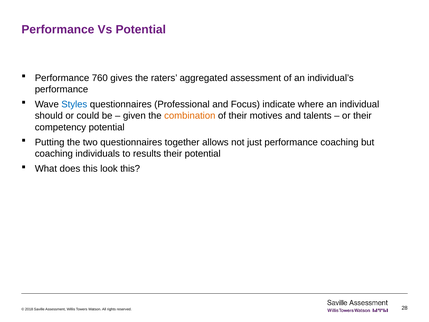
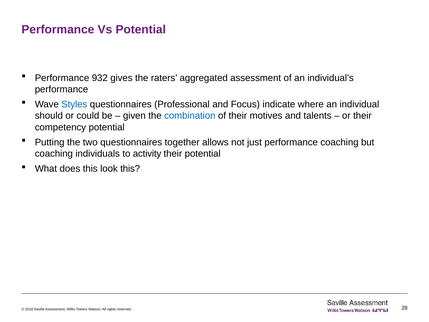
760: 760 -> 932 (100, 78)
combination colour: orange -> blue (190, 116)
results: results -> activity (147, 154)
